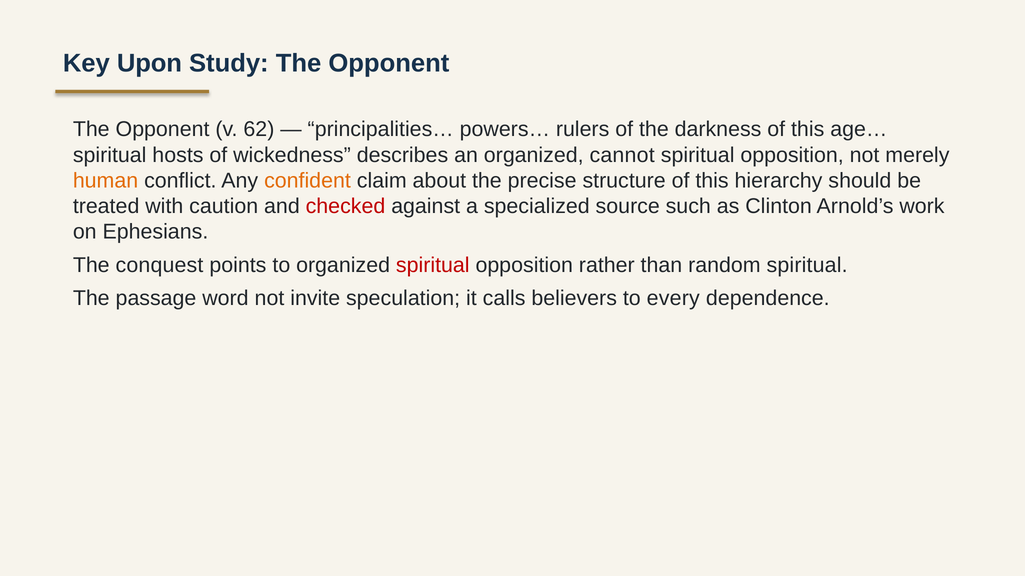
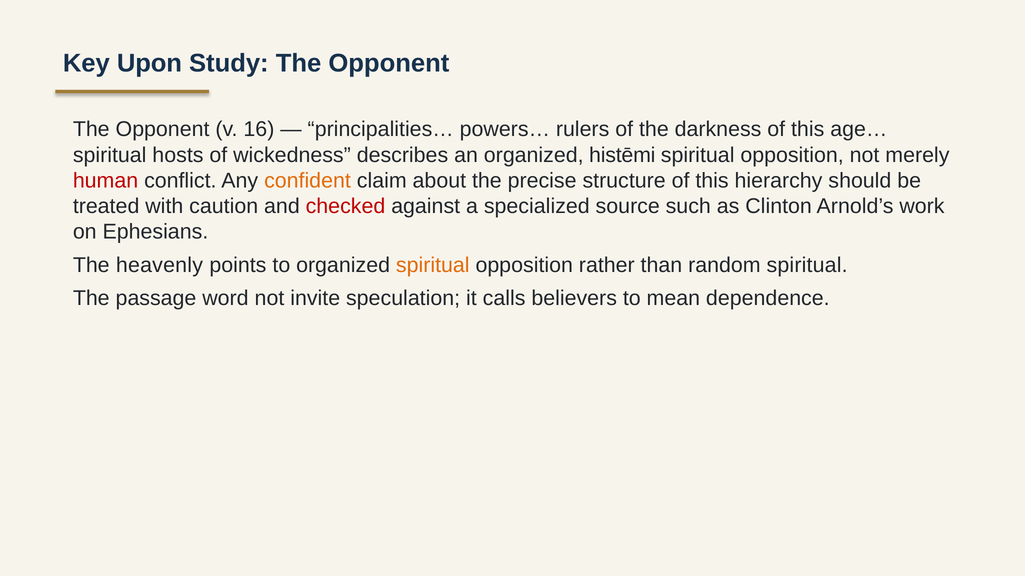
62: 62 -> 16 (259, 130)
cannot: cannot -> histēmi (622, 155)
human colour: orange -> red (106, 181)
conquest: conquest -> heavenly (159, 265)
spiritual colour: red -> orange (433, 265)
every: every -> mean (673, 298)
